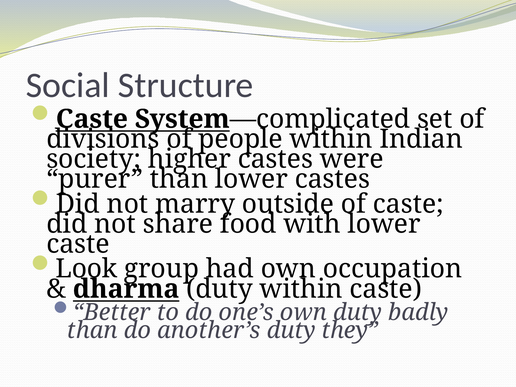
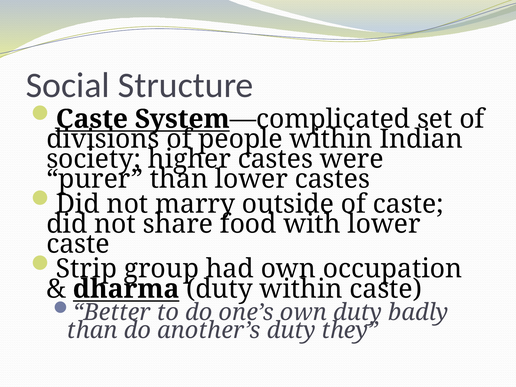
Look: Look -> Strip (86, 269)
